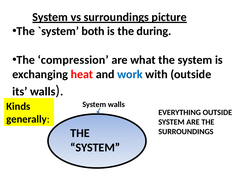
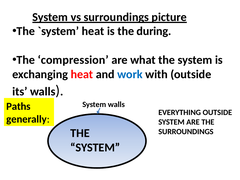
both: both -> heat (93, 31)
Kinds: Kinds -> Paths (18, 106)
